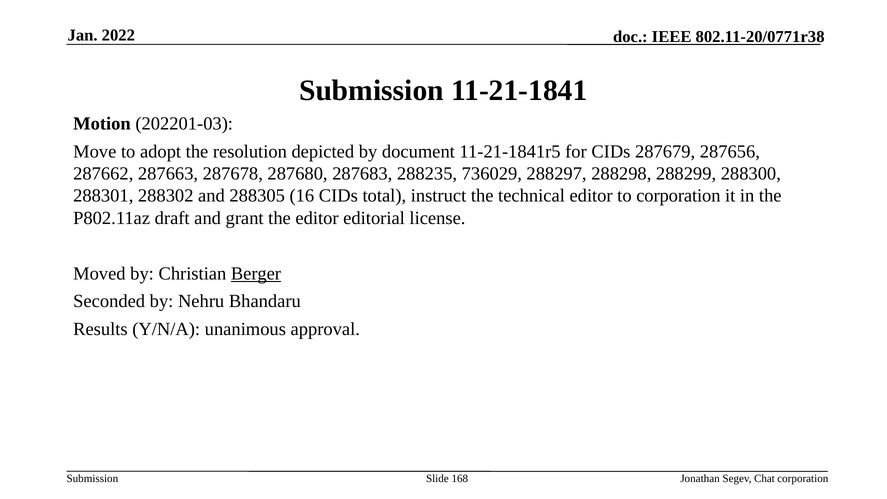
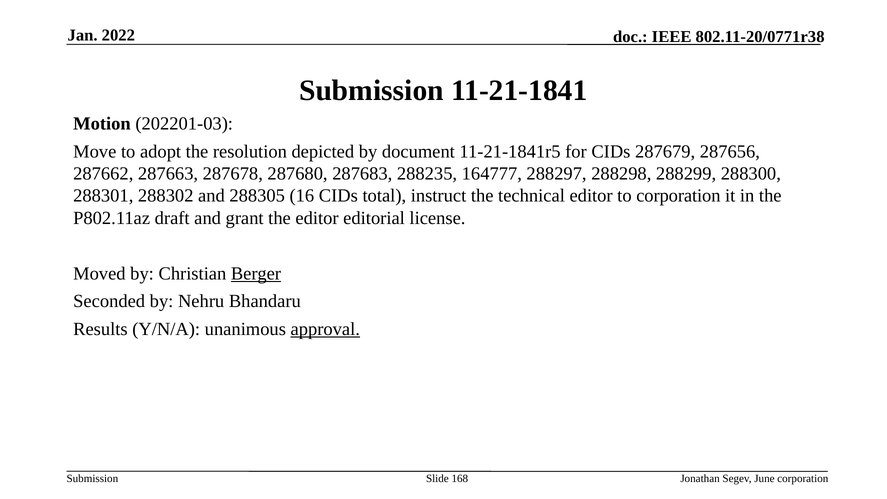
736029: 736029 -> 164777 (492, 174)
approval underline: none -> present (325, 329)
Chat: Chat -> June (764, 479)
